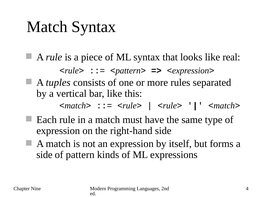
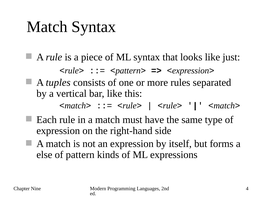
real: real -> just (231, 57)
side: side -> else (44, 154)
